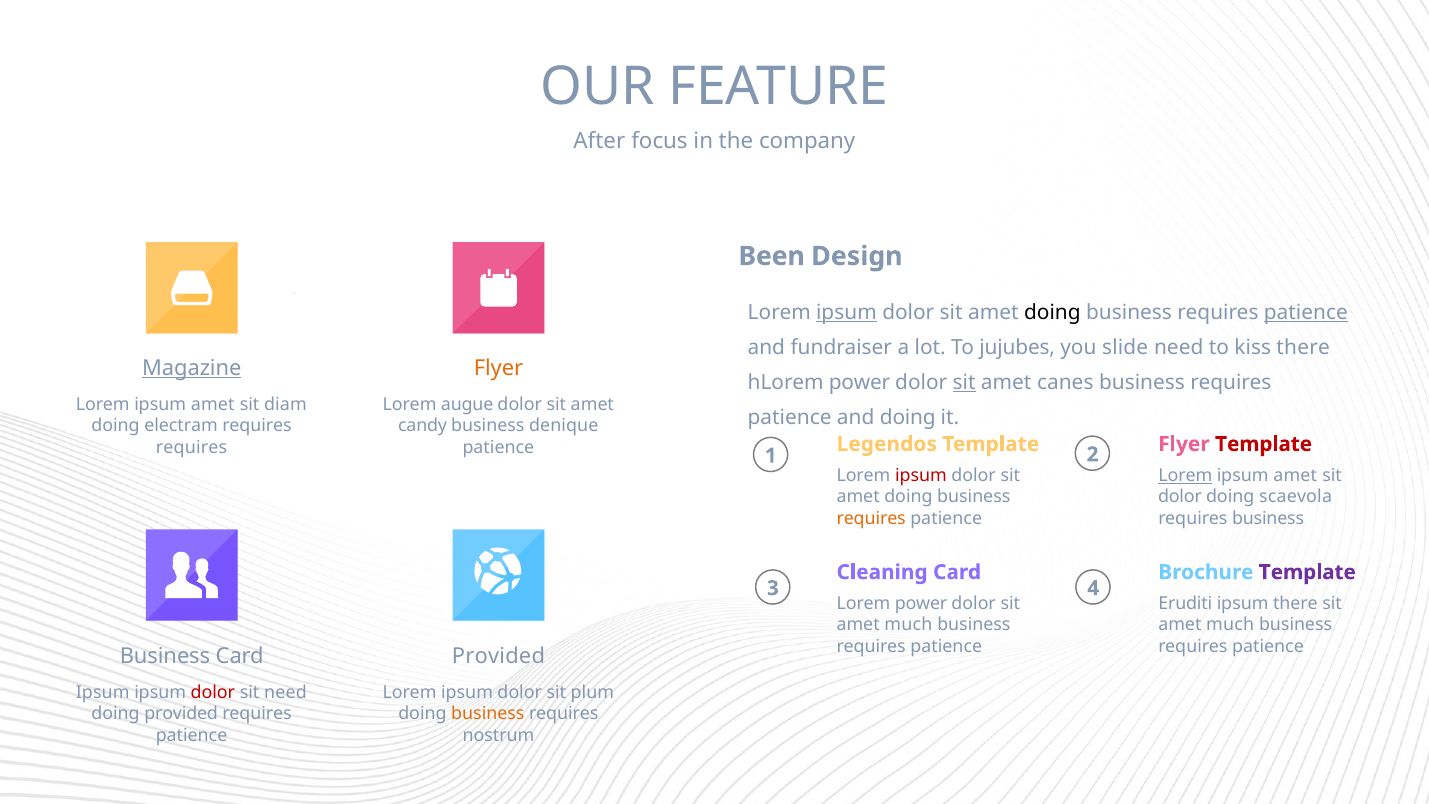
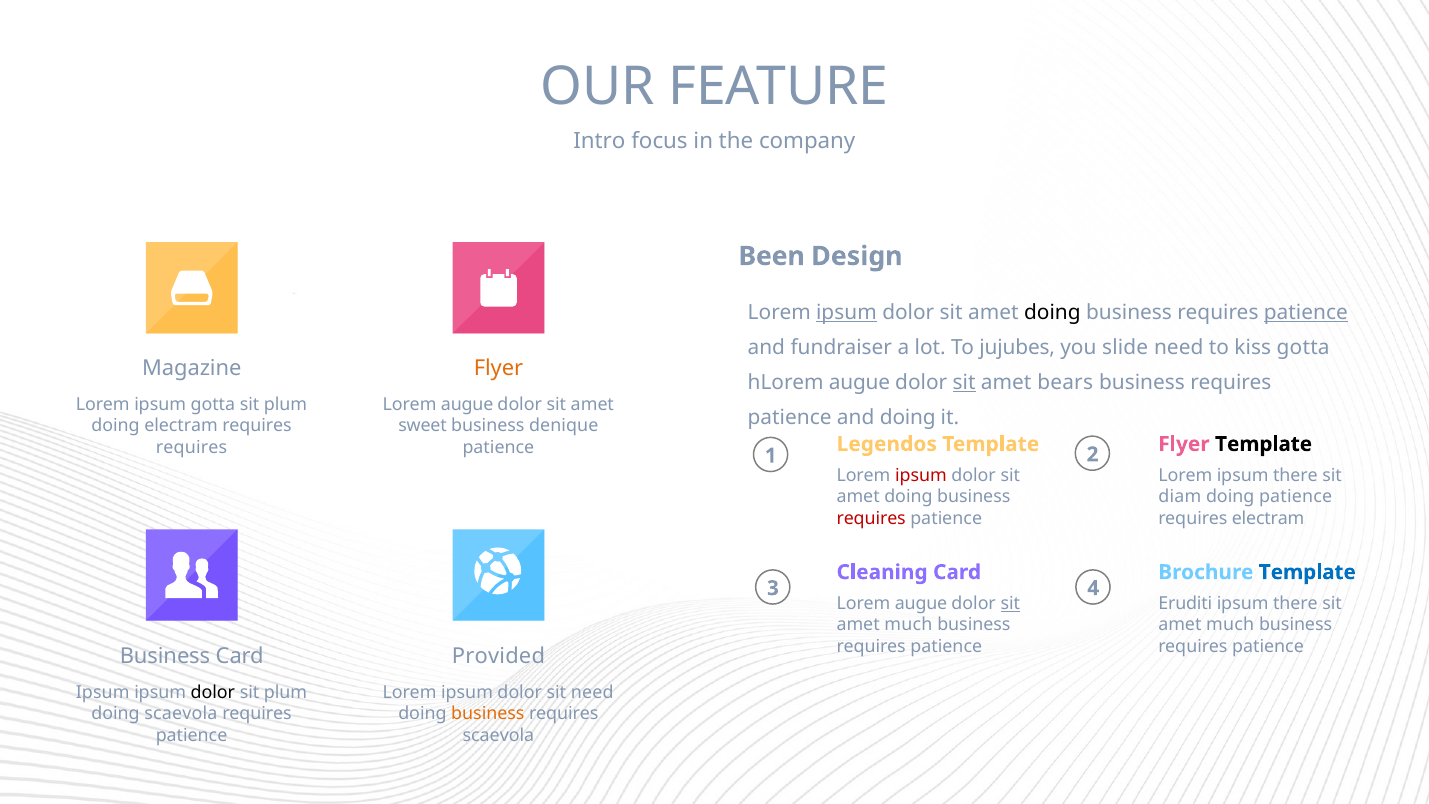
After: After -> Intro (599, 141)
kiss there: there -> gotta (1303, 347)
Magazine underline: present -> none (192, 368)
hLorem power: power -> augue (859, 382)
canes: canes -> bears (1065, 382)
amet: amet -> gotta (213, 404)
diam: diam -> plum (286, 404)
candy: candy -> sweet (423, 426)
Template colour: red -> black (1264, 444)
Lorem underline: present -> none (1185, 475)
amet: amet -> there (1295, 475)
dolor: dolor -> diam (1180, 497)
doing scaevola: scaevola -> patience (1296, 497)
requires colour: orange -> red (871, 518)
business: business -> electram (1268, 518)
Template colour: purple -> blue (1307, 572)
power: power -> augue (921, 603)
sit underline: none -> present (1010, 603)
dolor colour: red -> black (213, 692)
need: need -> plum (286, 692)
sit plum: plum -> need (592, 692)
doing provided: provided -> scaevola (181, 714)
nostrum: nostrum -> scaevola (498, 735)
